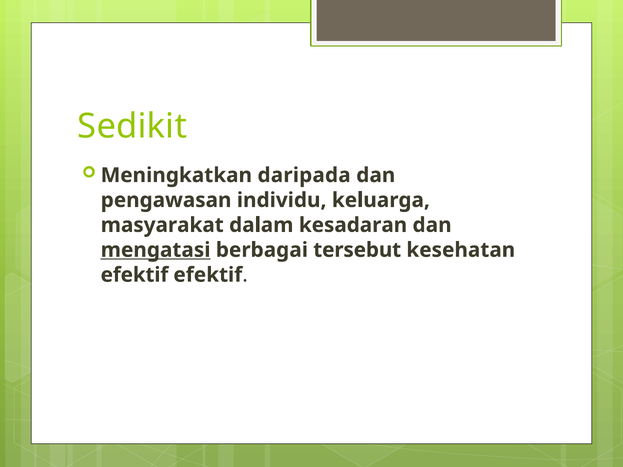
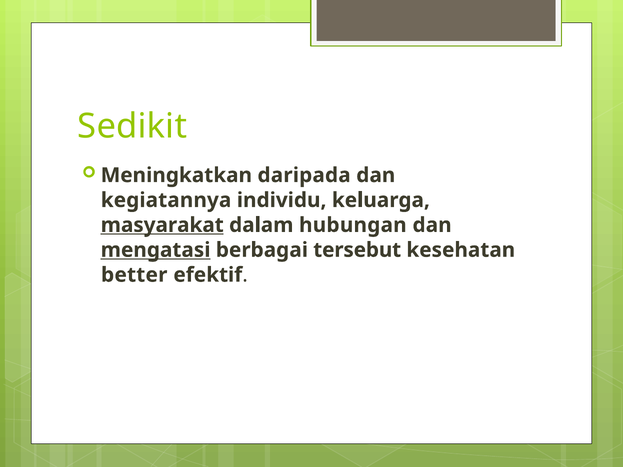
pengawasan: pengawasan -> kegiatannya (166, 200)
masyarakat underline: none -> present (162, 225)
kesadaran: kesadaran -> hubungan (353, 225)
efektif: efektif -> better (134, 275)
